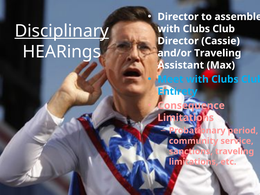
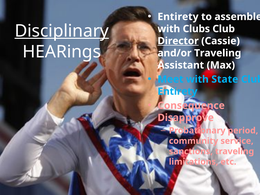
Director: Director -> Entirety (178, 17)
Director underline: none -> present (178, 41)
Meet with Clubs: Clubs -> State (225, 79)
Limitations: Limitations -> Disapprove (186, 118)
